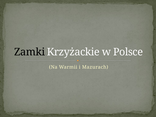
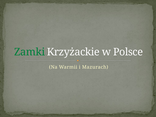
Zamki colour: black -> green (30, 52)
